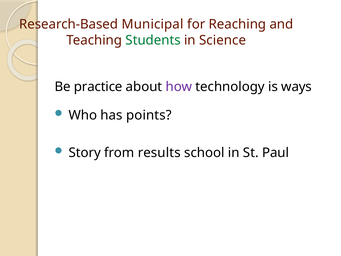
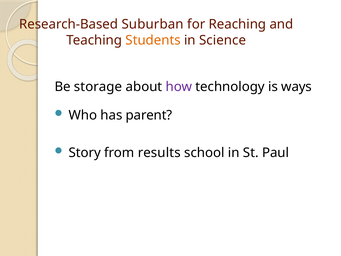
Municipal: Municipal -> Suburban (153, 24)
Students colour: green -> orange (153, 40)
practice: practice -> storage (98, 87)
points: points -> parent (149, 115)
